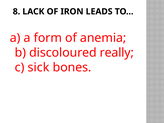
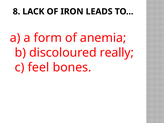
sick: sick -> feel (38, 67)
